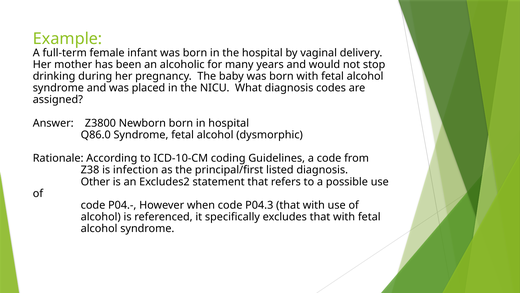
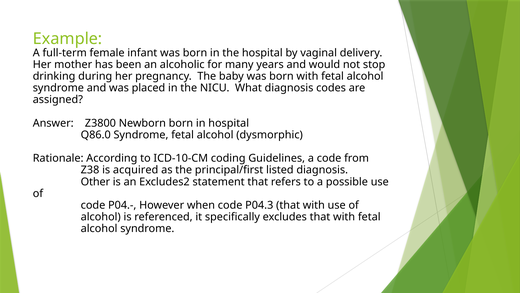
infection: infection -> acquired (136, 170)
